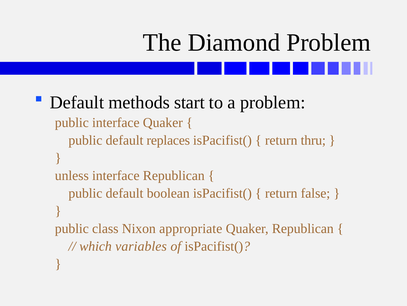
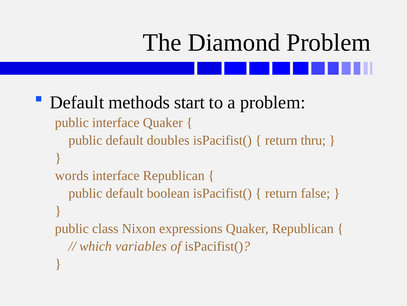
replaces: replaces -> doubles (168, 140)
unless: unless -> words (72, 175)
appropriate: appropriate -> expressions (191, 228)
